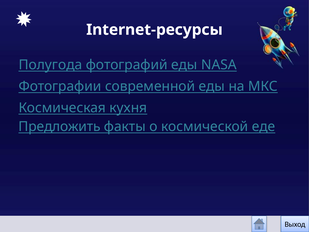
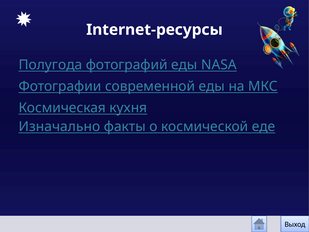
Предложить: Предложить -> Изначально (59, 126)
